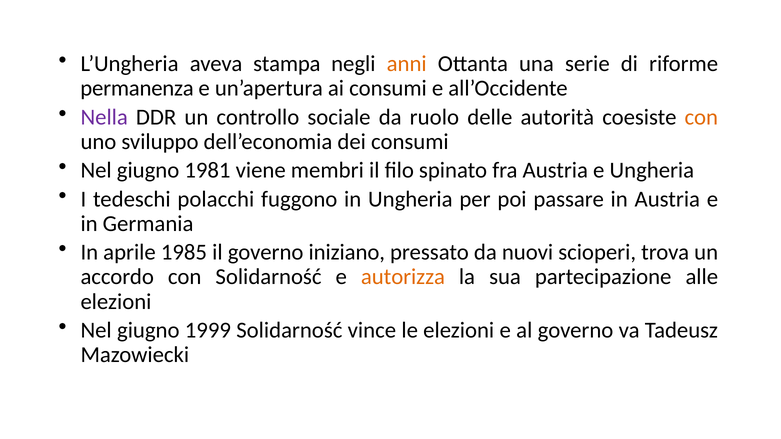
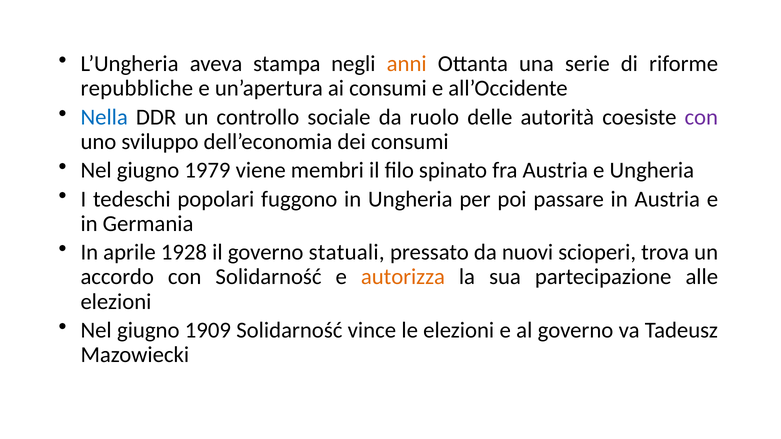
permanenza: permanenza -> repubbliche (137, 88)
Nella colour: purple -> blue (104, 117)
con colour: orange -> purple (701, 117)
1981: 1981 -> 1979 (207, 171)
polacchi: polacchi -> popolari (216, 199)
1985: 1985 -> 1928 (184, 253)
iniziano: iniziano -> statuali (347, 253)
1999: 1999 -> 1909 (208, 330)
